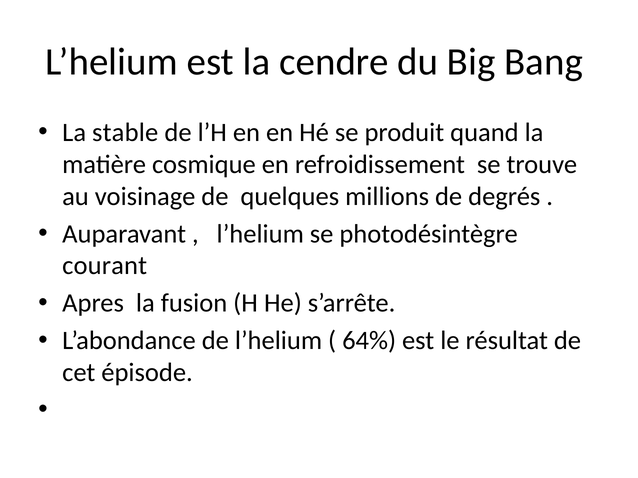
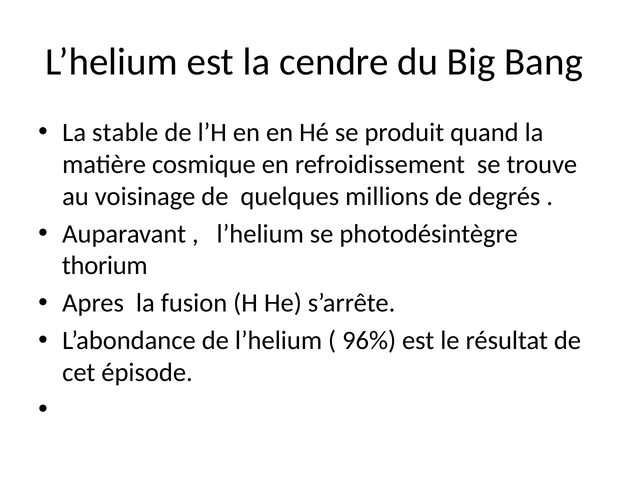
courant: courant -> thorium (105, 266)
64%: 64% -> 96% (369, 341)
